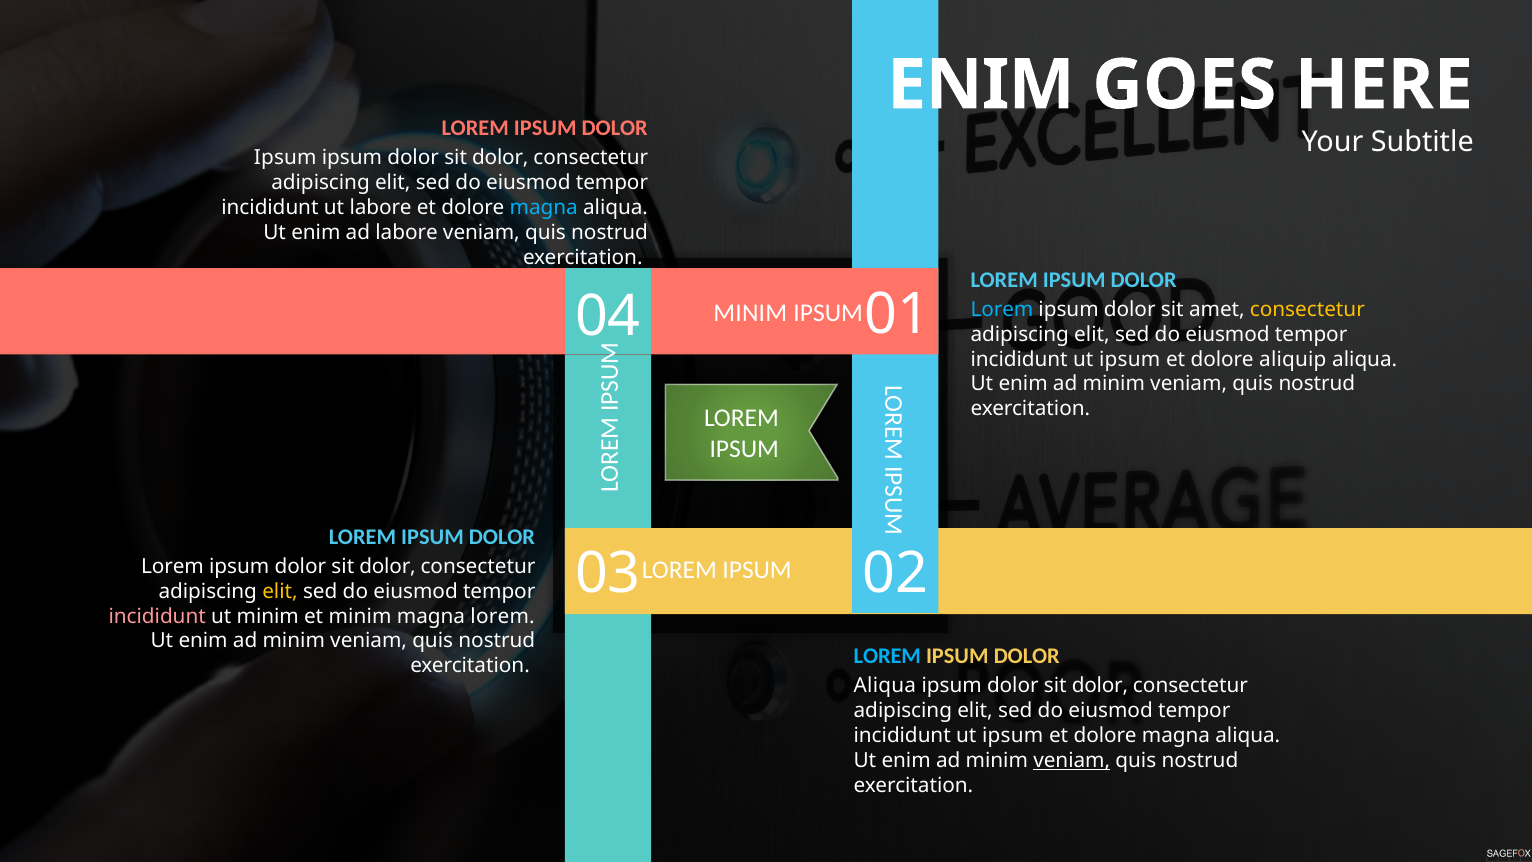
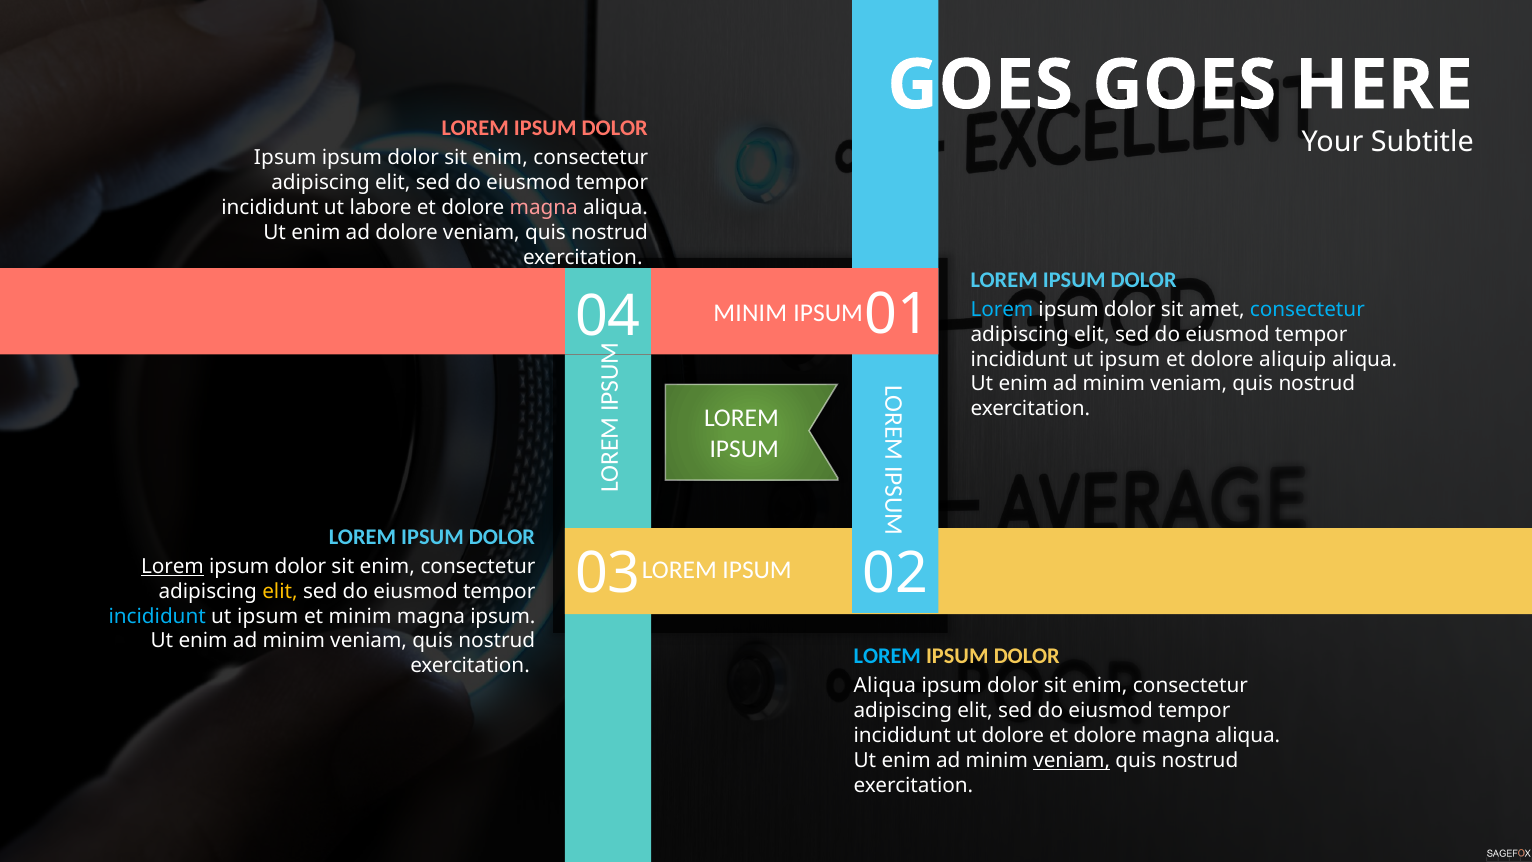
ENIM: ENIM -> GOES (980, 85)
dolor: dolor -> enim (500, 158)
magna colour: light blue -> pink (544, 208)
ad labore: labore -> dolore (407, 233)
consectetur colour: yellow -> light blue (1307, 309)
Lorem underline: none -> present (173, 566)
dolor: dolor -> enim (387, 566)
incididunt colour: pink -> light blue (157, 616)
minim: minim -> ipsum (268, 616)
magna lorem: lorem -> ipsum (503, 616)
dolor: dolor -> enim (1100, 686)
ipsum: ipsum -> dolore (1013, 735)
